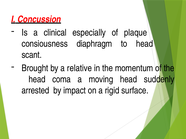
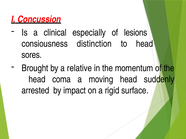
plaque: plaque -> lesions (136, 33)
diaphragm: diaphragm -> distinction (94, 44)
scant: scant -> sores (32, 55)
